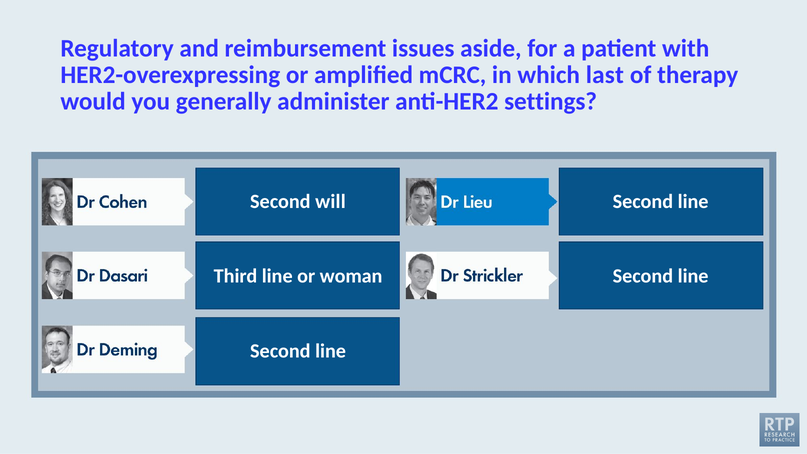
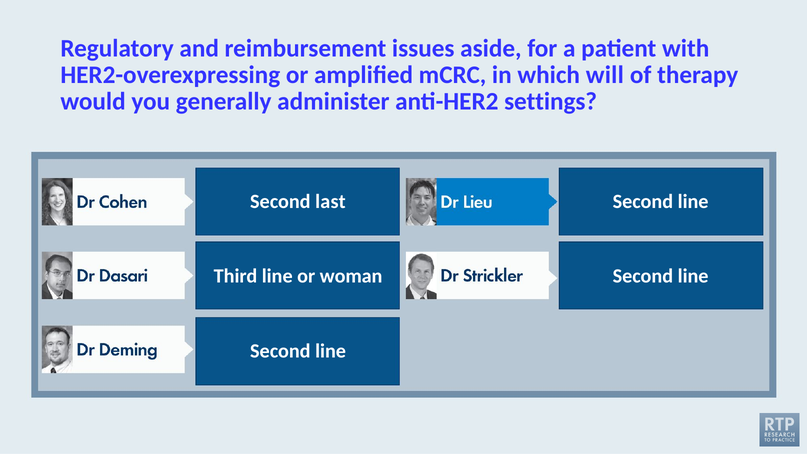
last: last -> will (605, 75)
will: will -> last (330, 202)
